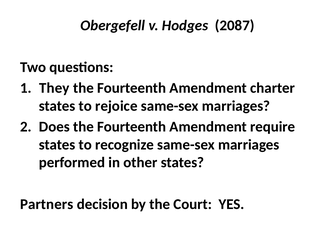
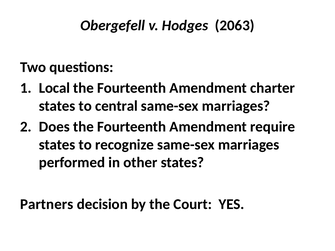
2087: 2087 -> 2063 (235, 26)
They: They -> Local (54, 88)
rejoice: rejoice -> central (116, 106)
